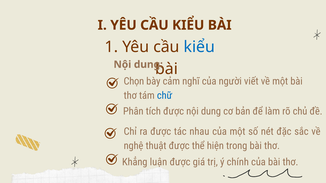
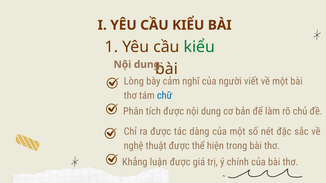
kiểu colour: blue -> green (199, 47)
Chọn: Chọn -> Lòng (134, 82)
nhau: nhau -> dàng (199, 132)
